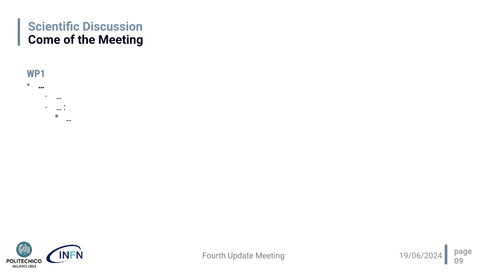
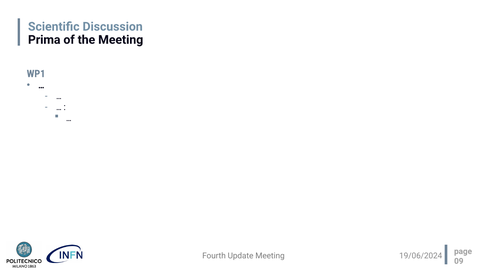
Come: Come -> Prima (44, 40)
